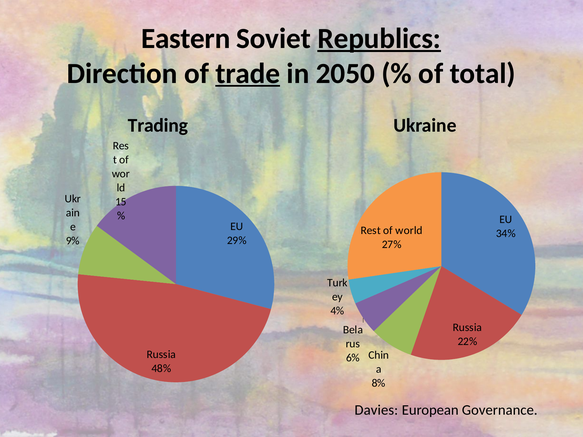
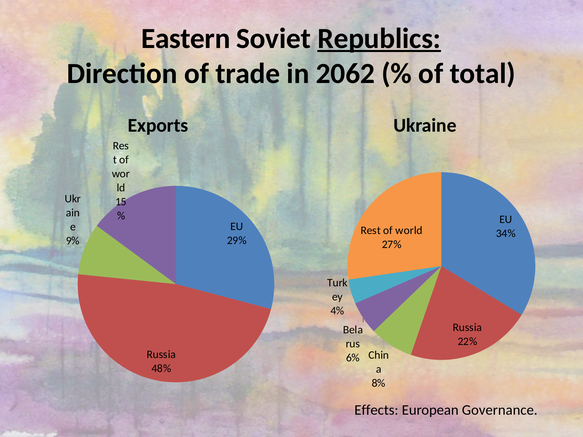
trade underline: present -> none (248, 73)
2050: 2050 -> 2062 (345, 73)
Trading: Trading -> Exports (158, 125)
Davies: Davies -> Effects (376, 410)
